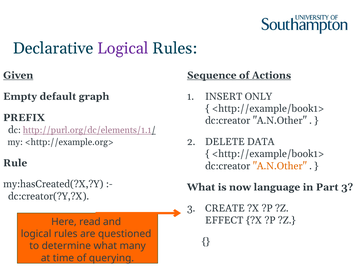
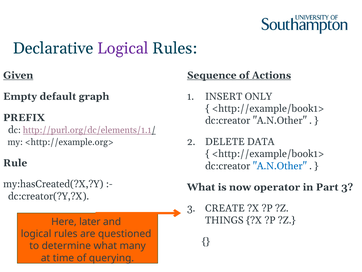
A.N.Other colour: orange -> blue (280, 166)
language: language -> operator (277, 187)
EFFECT: EFFECT -> THINGS (224, 220)
read: read -> later (90, 221)
